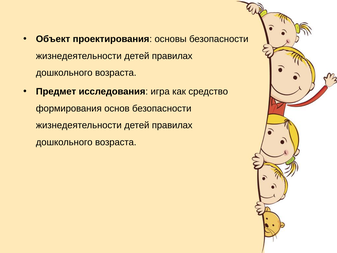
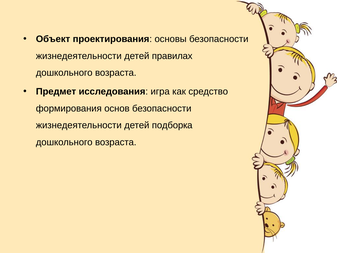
правилах: правилах -> подборка (172, 125)
